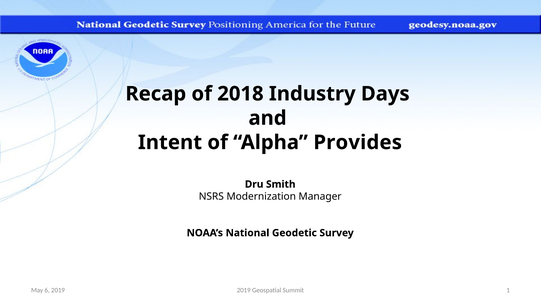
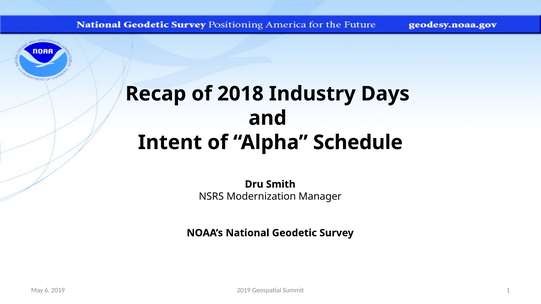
Provides: Provides -> Schedule (358, 143)
